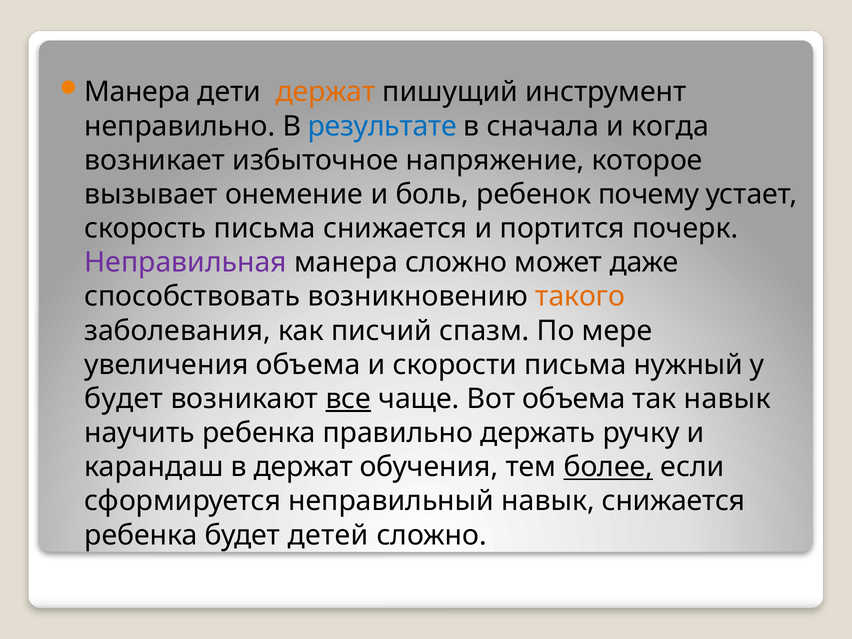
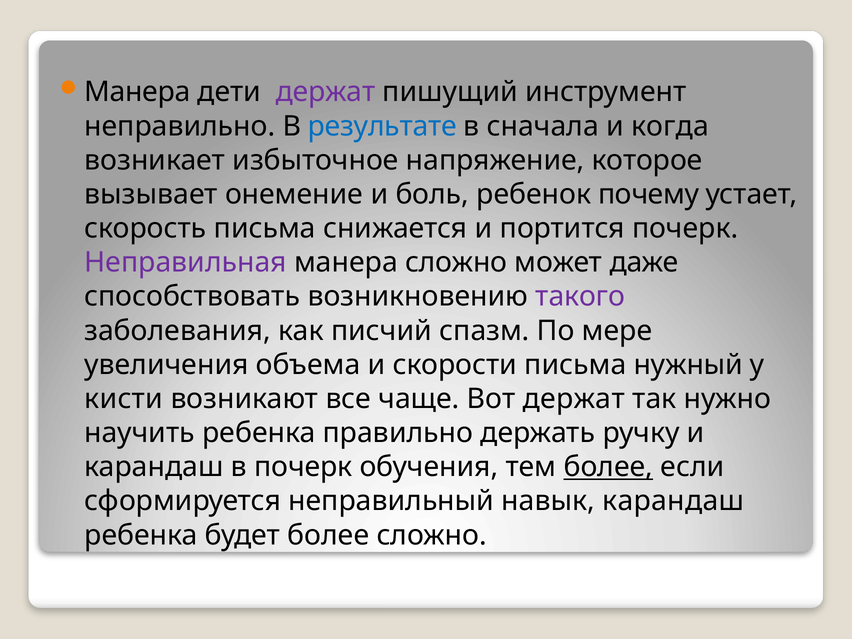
держат colour: orange -> purple (325, 92)
такого colour: orange -> purple (580, 297)
будет: будет -> кисти (124, 399)
все underline: present -> none (348, 399)
Вот объема: объема -> держат (574, 399)
так навык: навык -> нужно (727, 399)
в держат: держат -> почерк (303, 467)
навык снижается: снижается -> карандаш (673, 501)
будет детей: детей -> более (328, 535)
